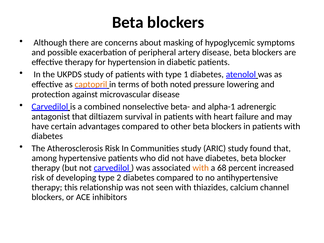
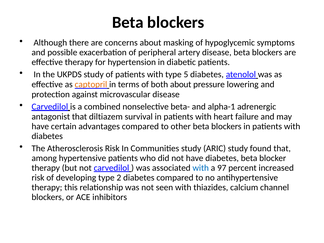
1: 1 -> 5 (186, 75)
both noted: noted -> about (181, 84)
with colour: orange -> blue (201, 168)
68: 68 -> 97 (222, 168)
